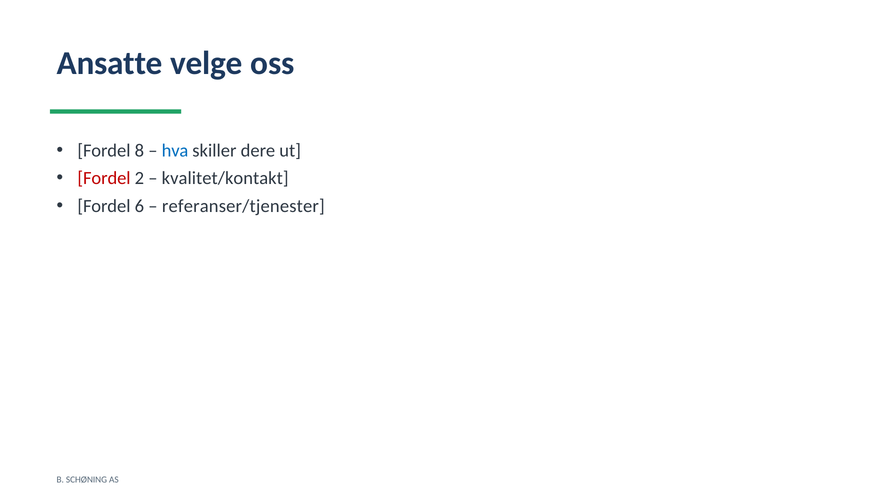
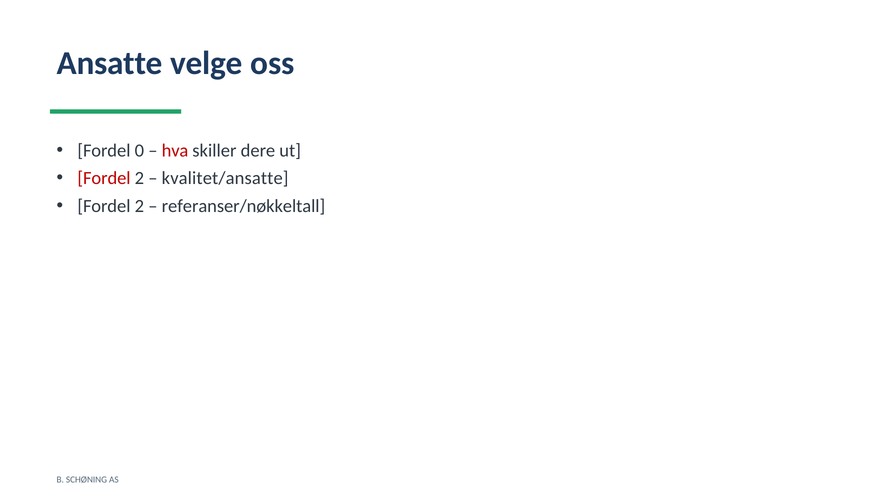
8: 8 -> 0 (139, 151)
hva colour: blue -> red (175, 151)
kvalitet/kontakt: kvalitet/kontakt -> kvalitet/ansatte (225, 178)
6: 6 -> 2 (139, 206)
referanser/tjenester: referanser/tjenester -> referanser/nøkkeltall (243, 206)
